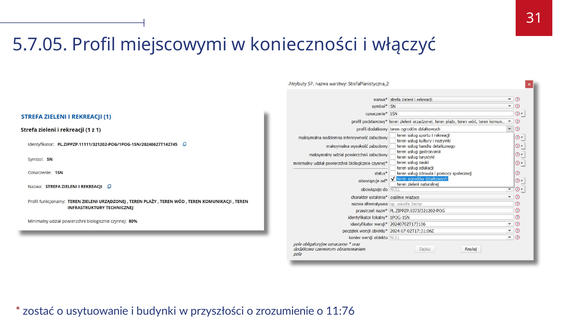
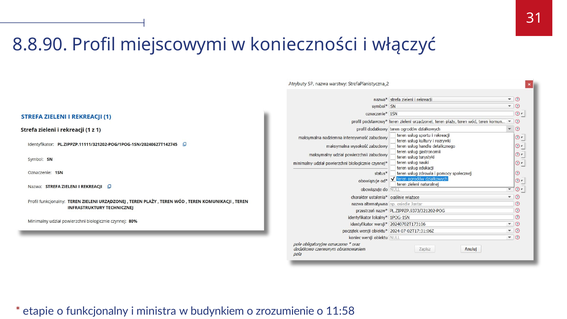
5.7.05: 5.7.05 -> 8.8.90 (40, 45)
zostać: zostać -> etapie (38, 311)
usytuowanie: usytuowanie -> funkcjonalny (97, 311)
budynki: budynki -> ministra (156, 311)
przyszłości: przyszłości -> budynkiem (217, 311)
11:76: 11:76 -> 11:58 (340, 311)
